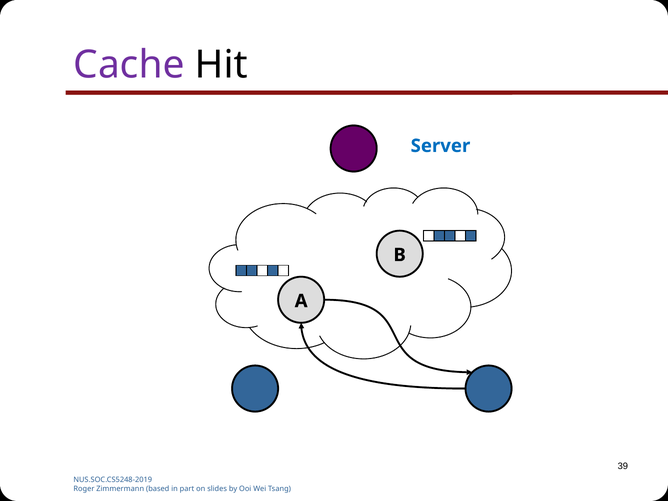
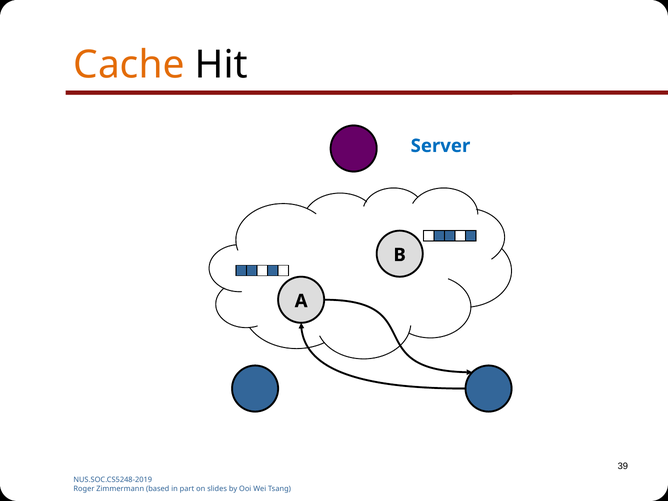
Cache colour: purple -> orange (129, 65)
